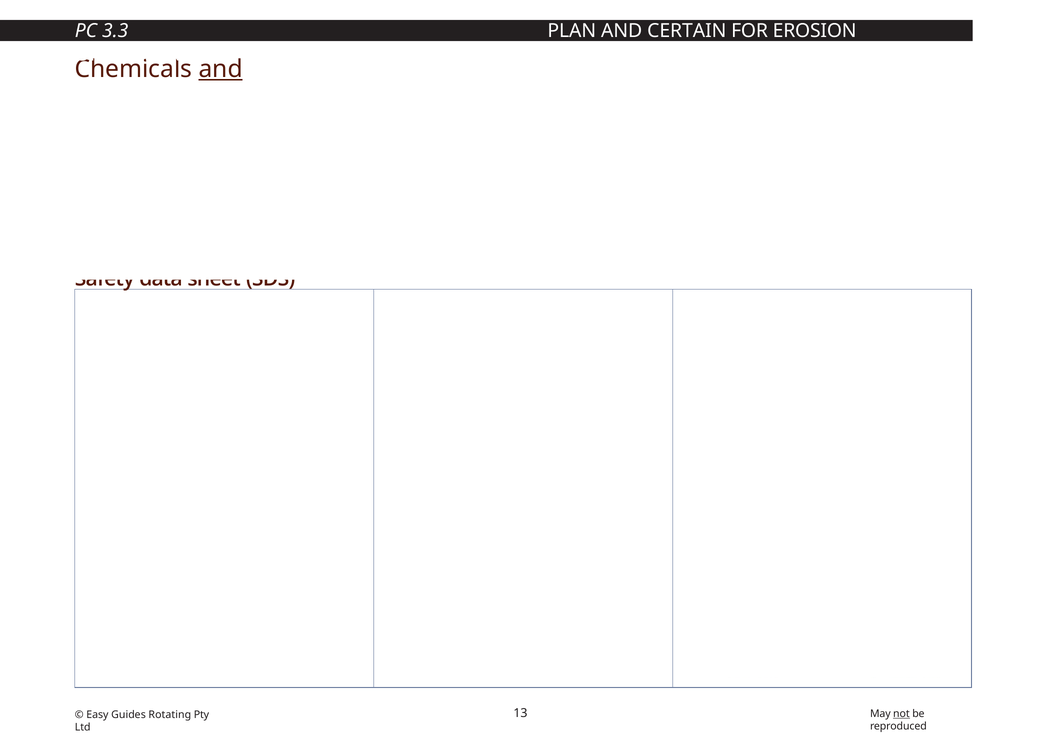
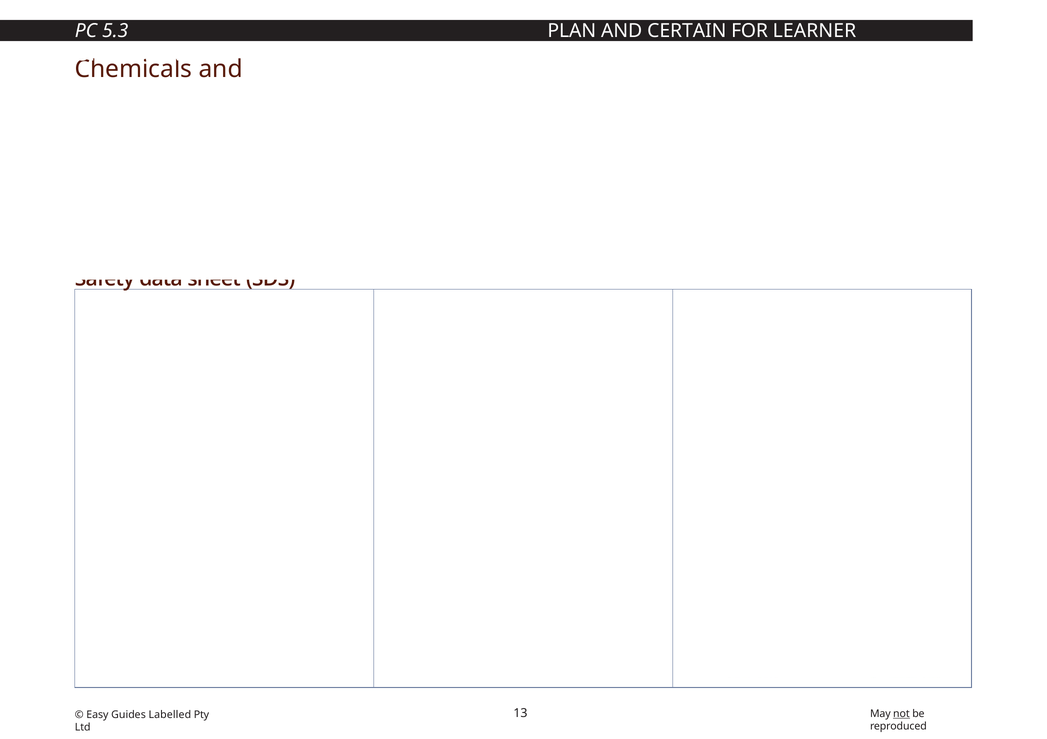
3.3: 3.3 -> 5.3 (115, 31)
EROSION: EROSION -> LEARNER (814, 31)
and underline: present -> none (221, 69)
Guides Rotating: Rotating -> Labelled (170, 715)
